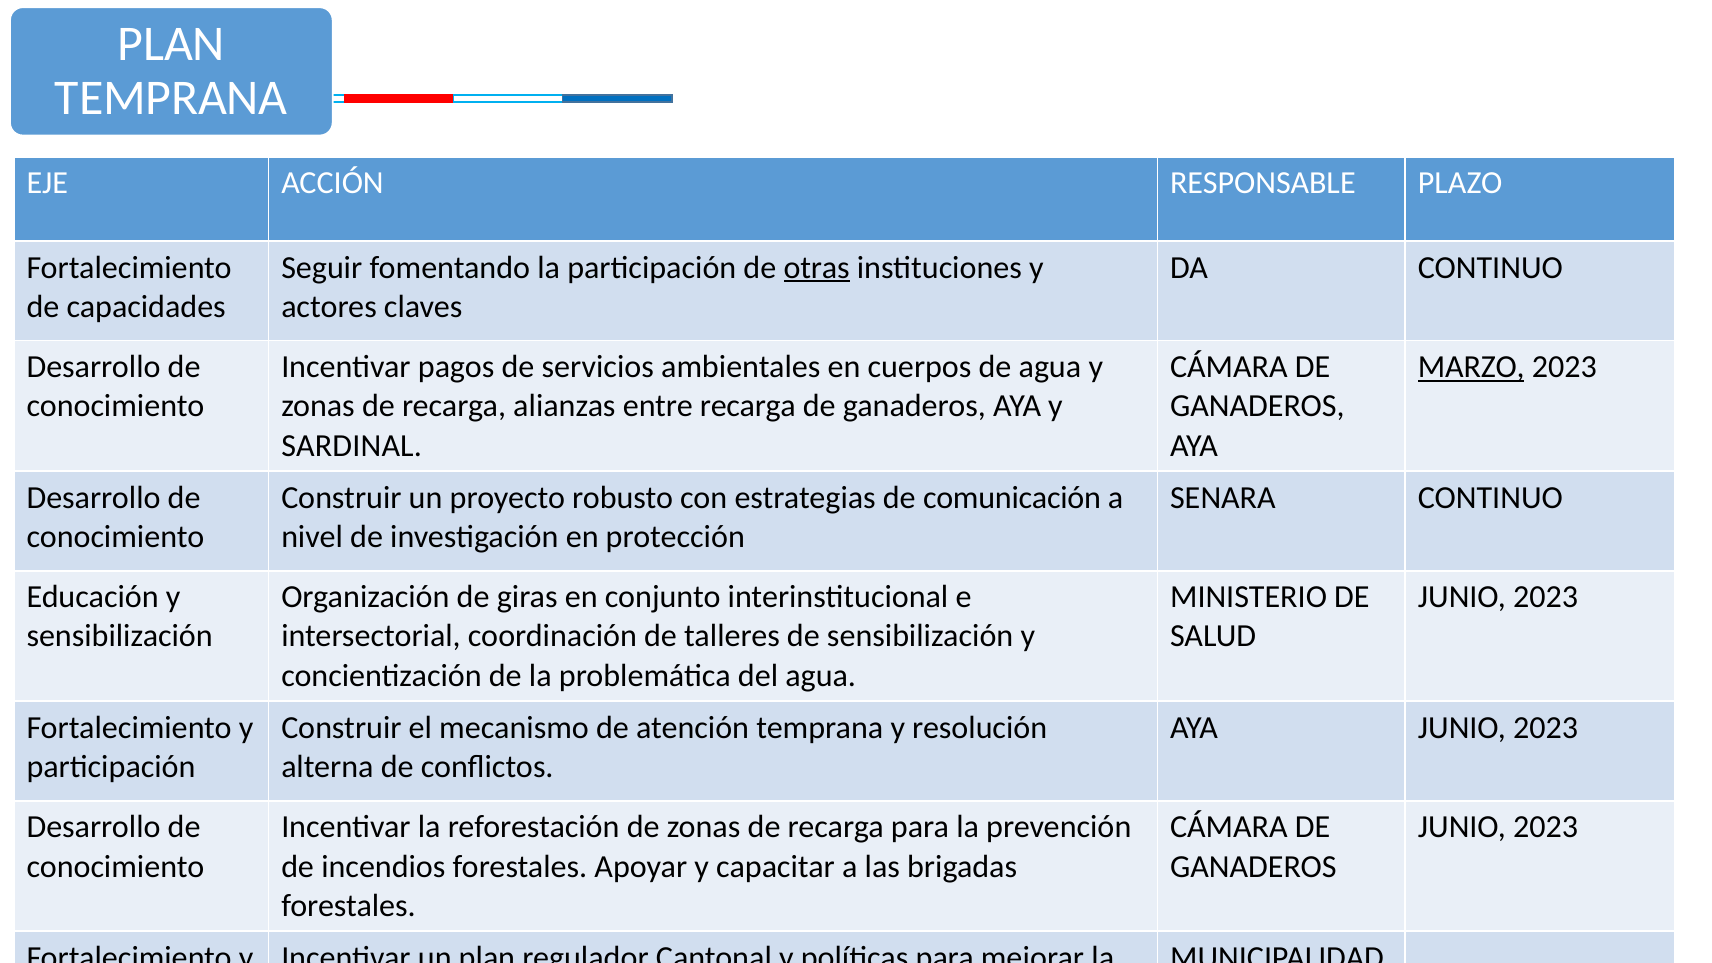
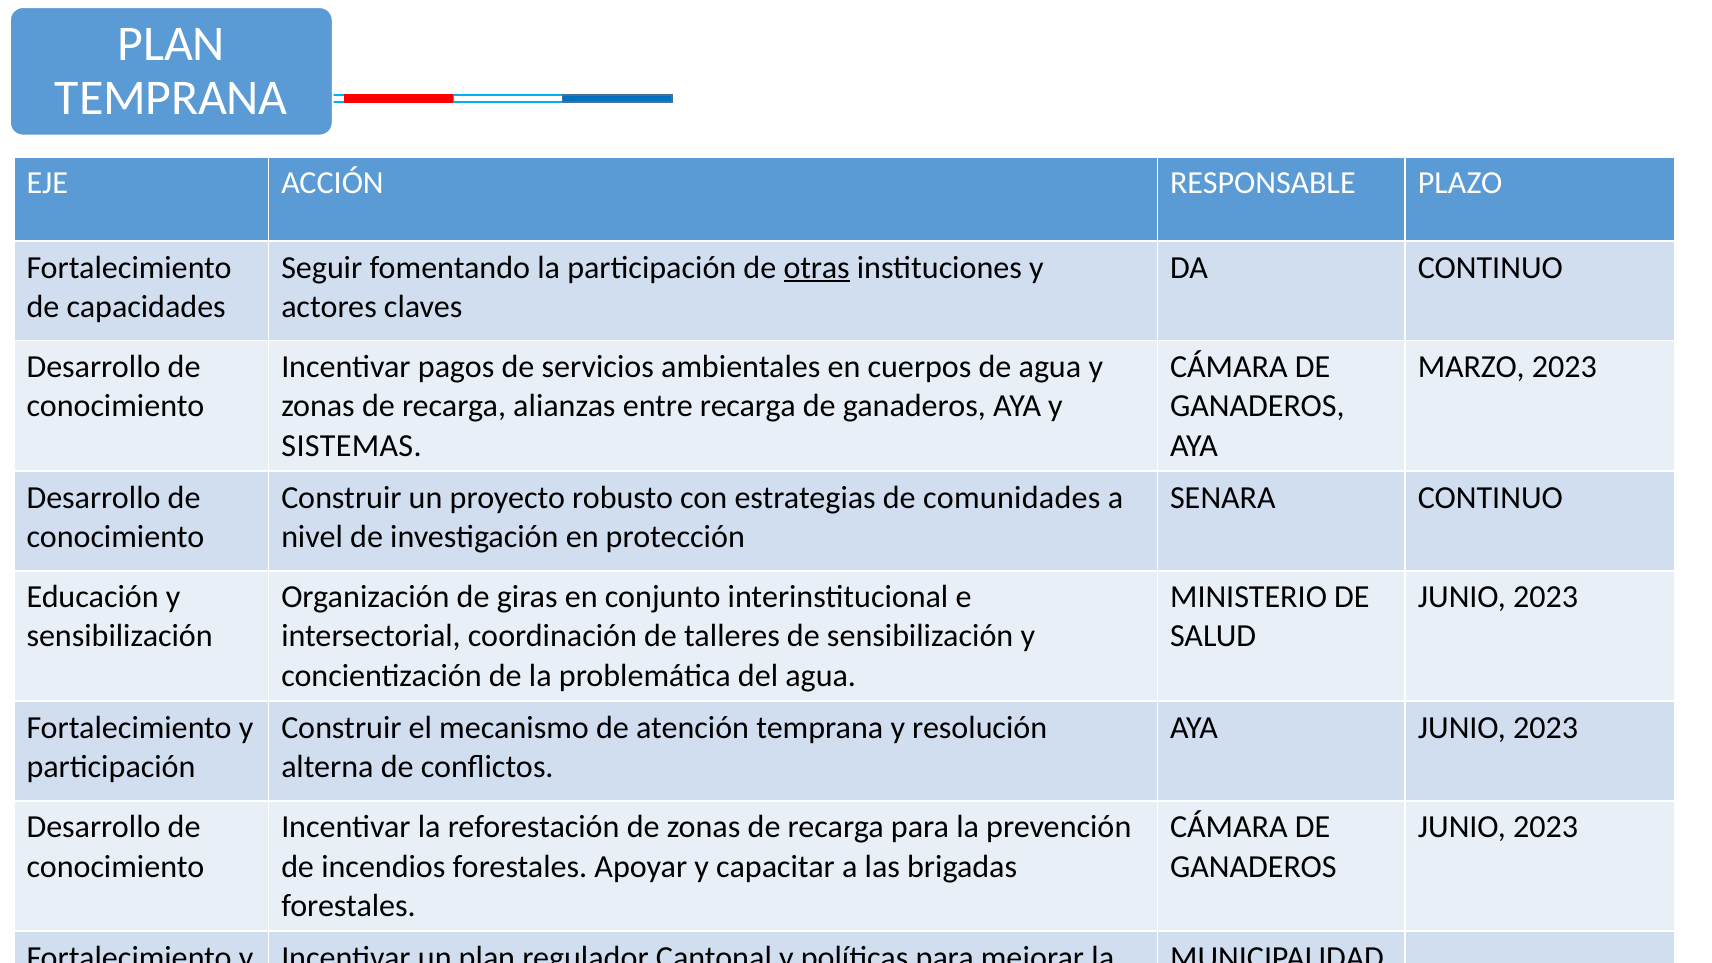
MARZO underline: present -> none (1471, 367)
SARDINAL: SARDINAL -> SISTEMAS (352, 445)
comunicación: comunicación -> comunidades (1012, 498)
